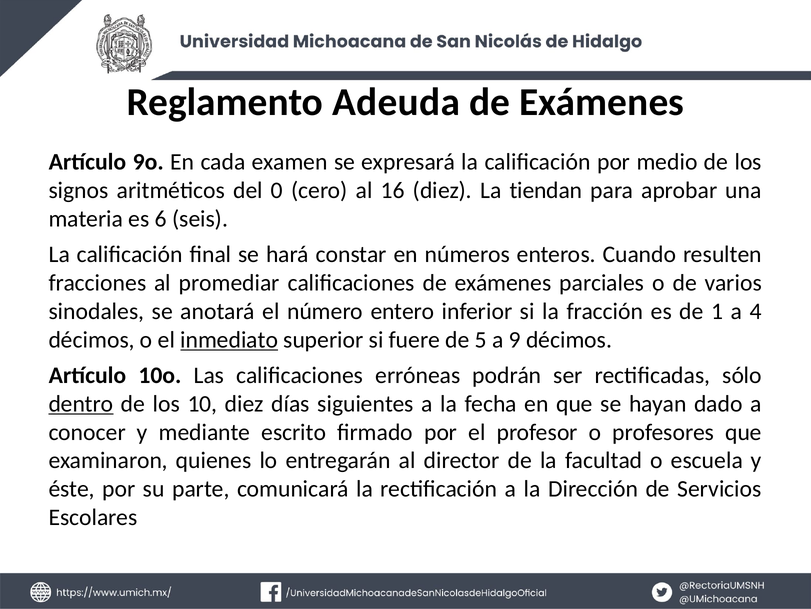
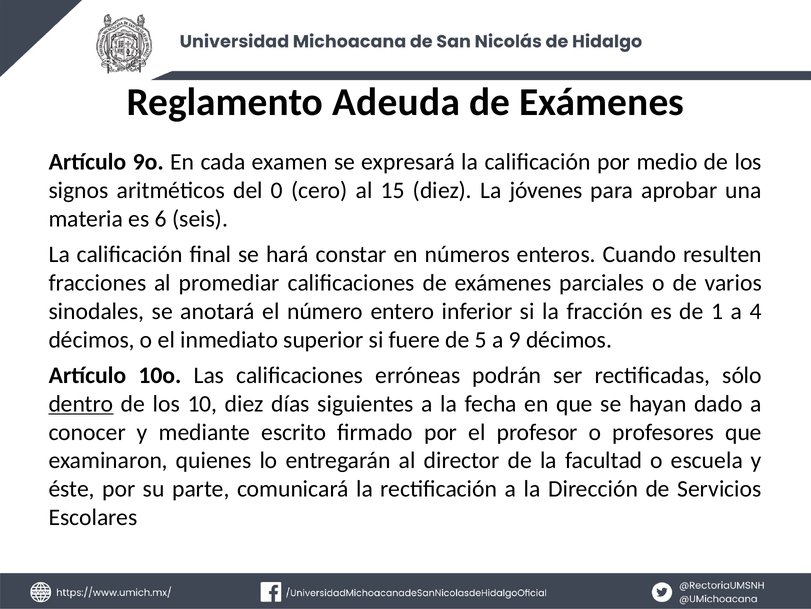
16: 16 -> 15 (393, 190)
tiendan: tiendan -> jóvenes (546, 190)
inmediato underline: present -> none (229, 339)
